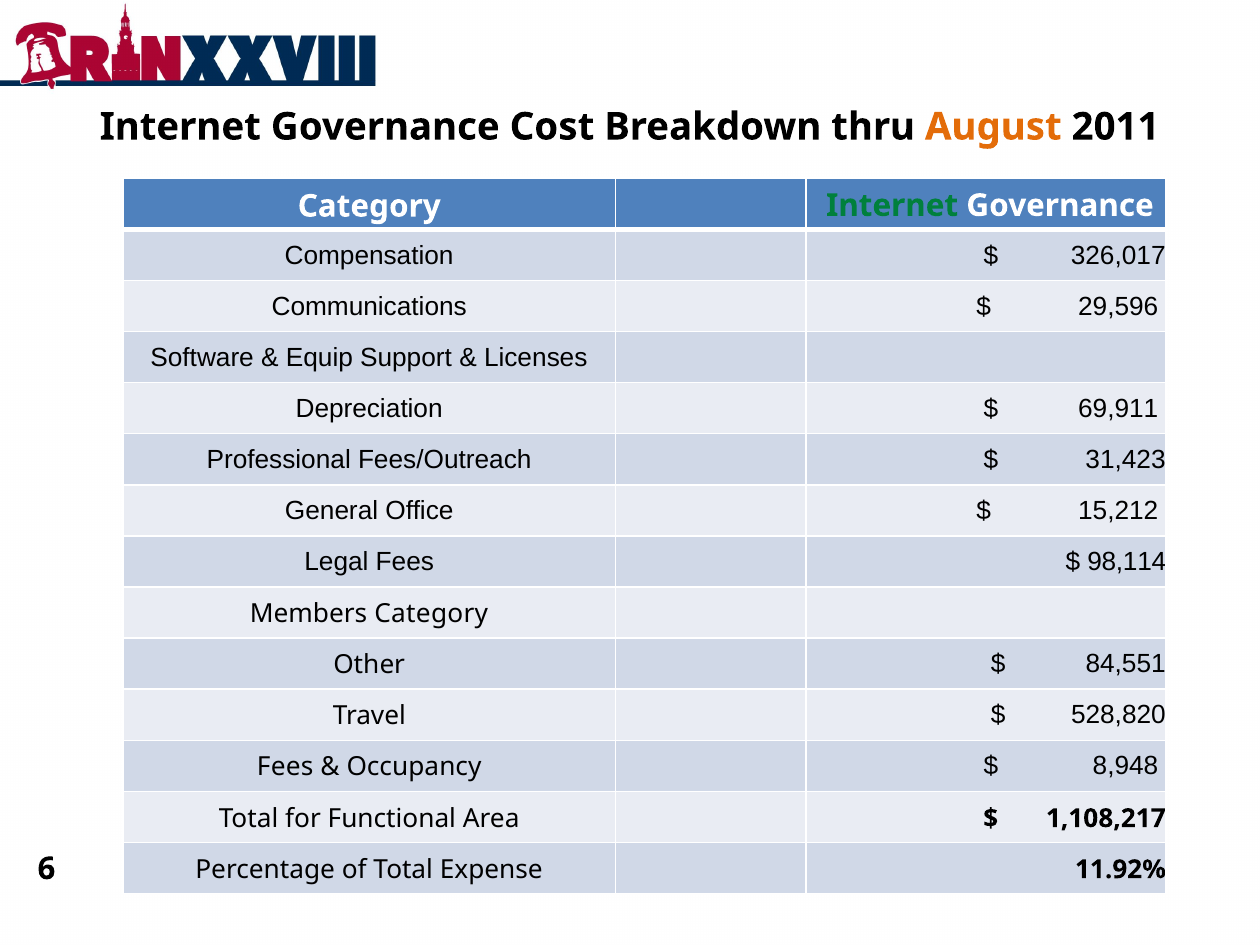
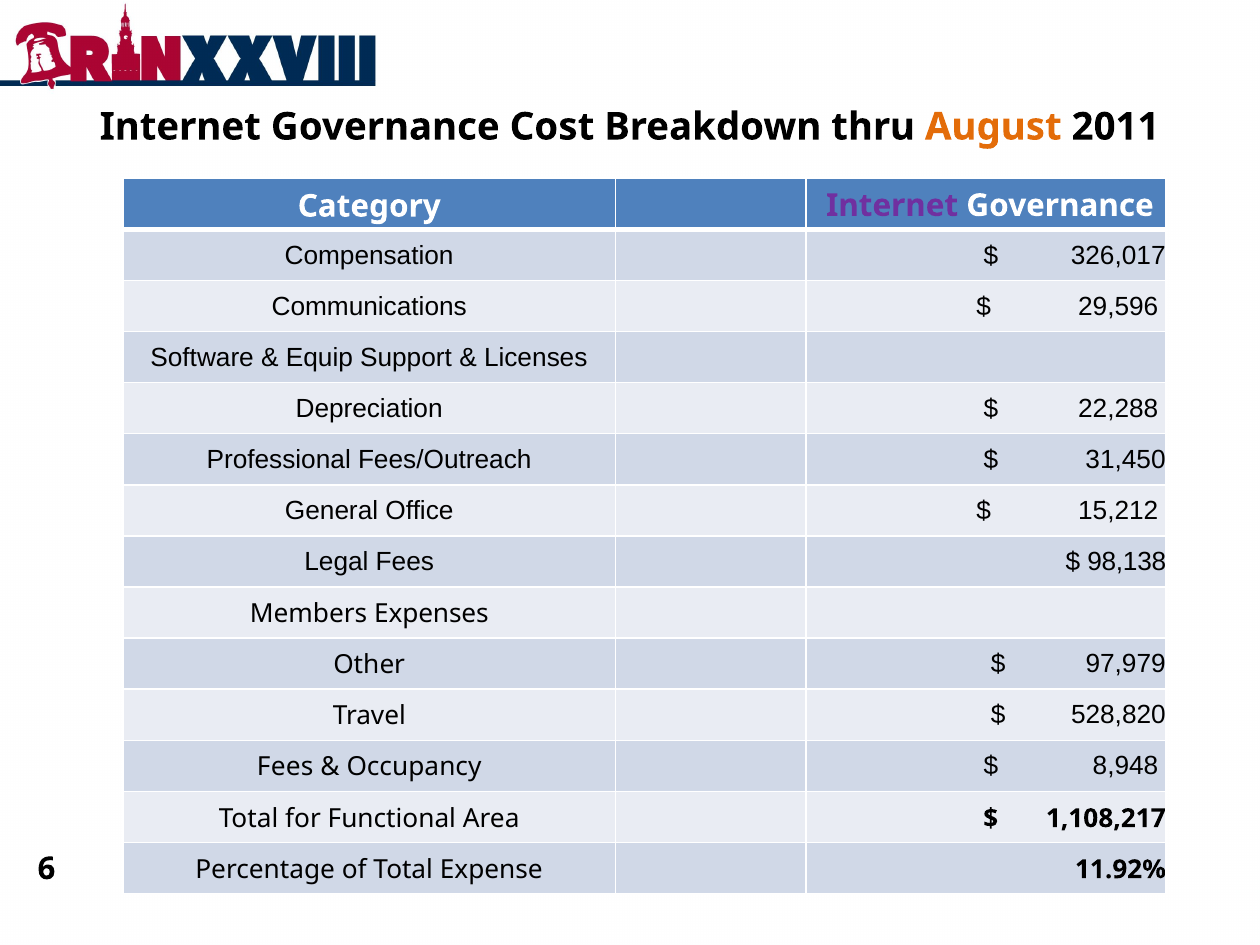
Internet colour: green -> purple (892, 206)
69,911: 69,911 -> 22,288 (1118, 409)
31,423: 31,423 -> 31,450 (1126, 460)
98,114: 98,114 -> 98,138 (1127, 562)
Members Category: Category -> Expenses (431, 614)
84,551: 84,551 -> 97,979 (1126, 664)
